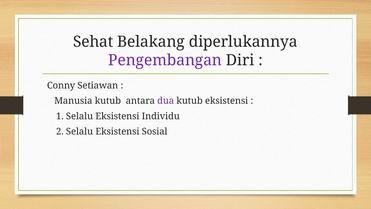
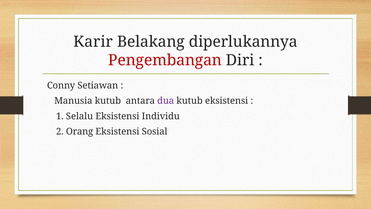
Sehat: Sehat -> Karir (93, 42)
Pengembangan colour: purple -> red (165, 60)
2 Selalu: Selalu -> Orang (80, 131)
